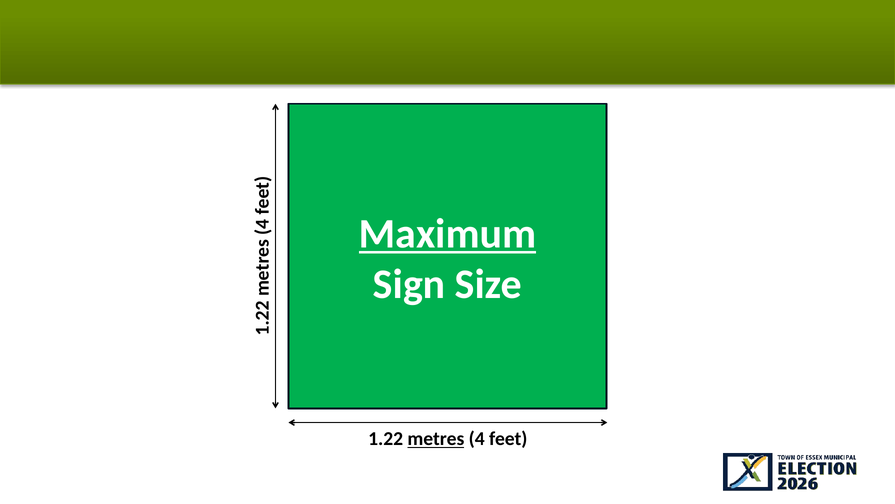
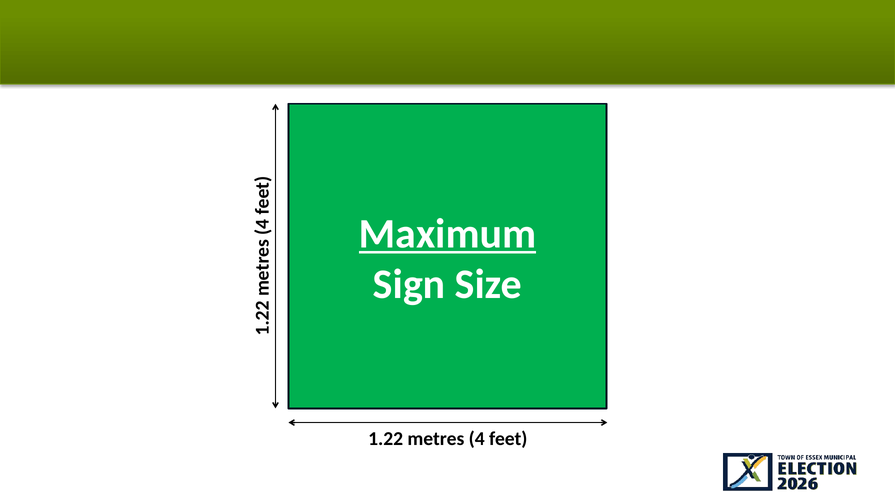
metres underline: present -> none (436, 439)
